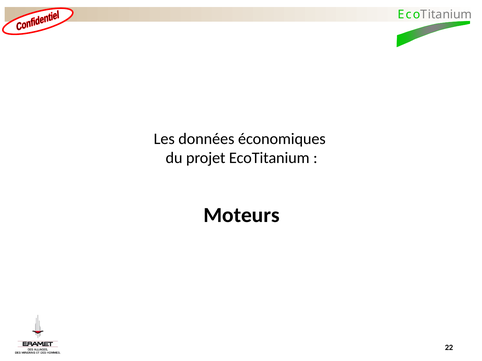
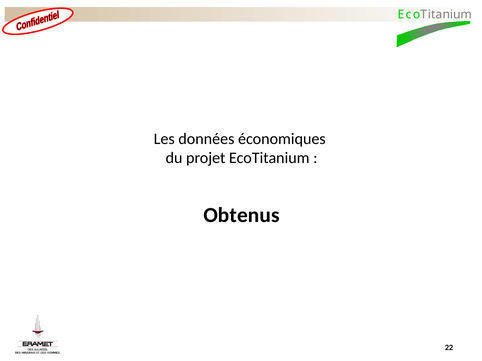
Moteurs: Moteurs -> Obtenus (241, 215)
